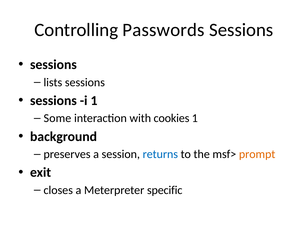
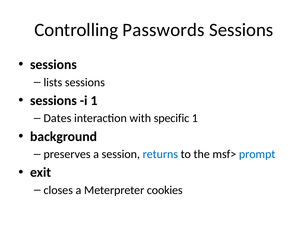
Some: Some -> Dates (57, 118)
cookies: cookies -> specific (171, 118)
prompt colour: orange -> blue (257, 154)
specific: specific -> cookies (165, 190)
